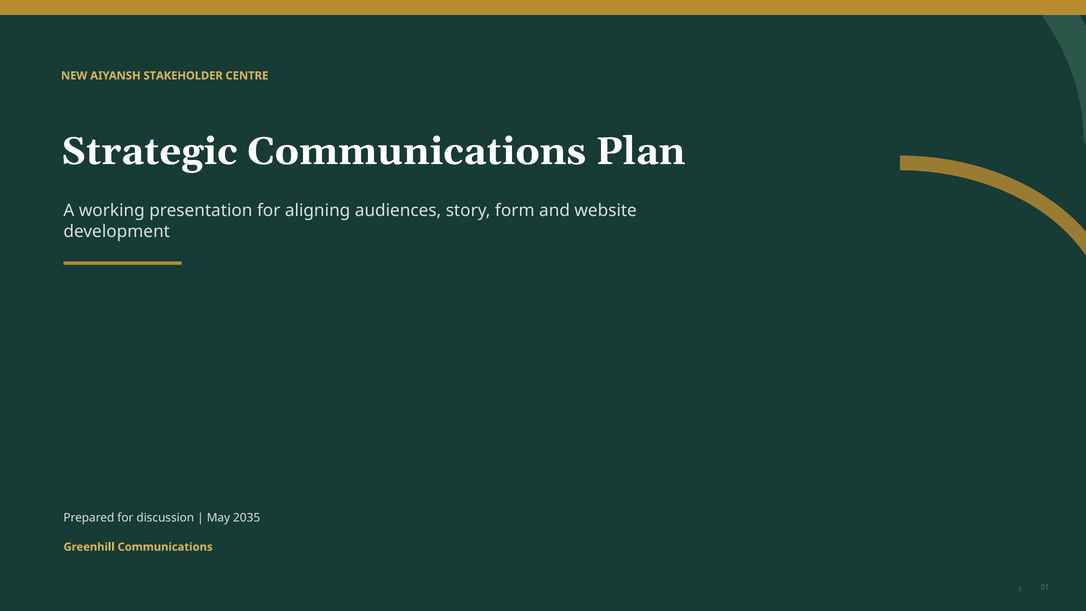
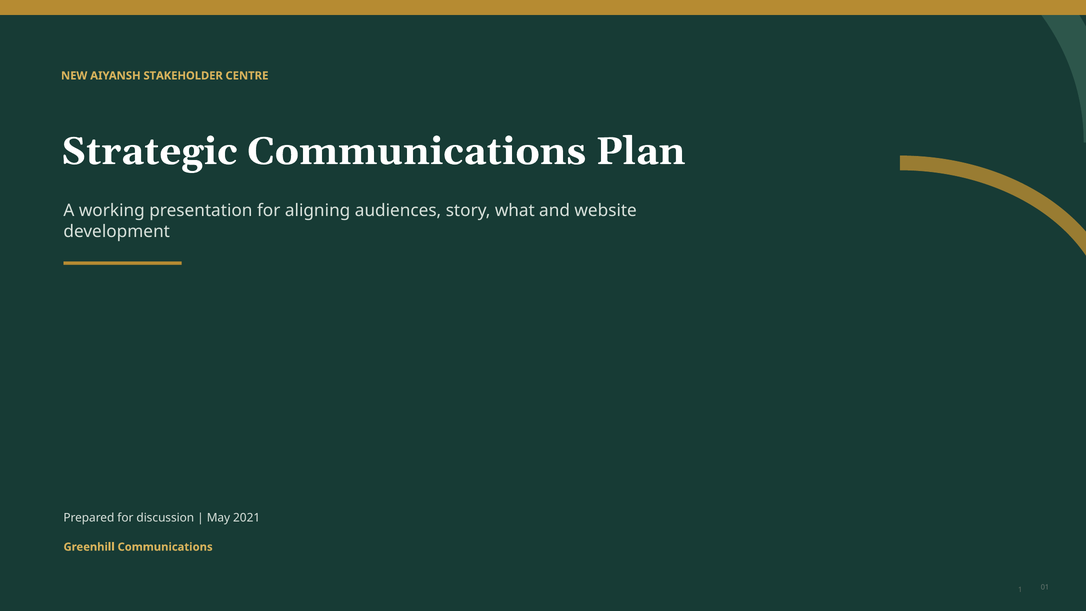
form: form -> what (515, 211)
2035: 2035 -> 2021 (247, 518)
